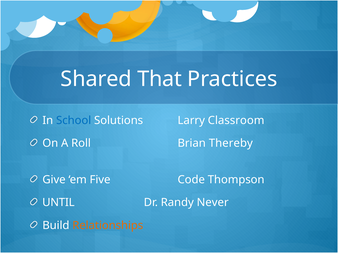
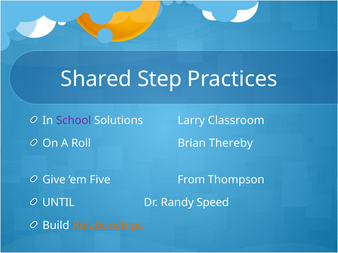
That: That -> Step (160, 79)
School colour: blue -> purple (74, 121)
Code: Code -> From (191, 180)
Never: Never -> Speed (213, 203)
